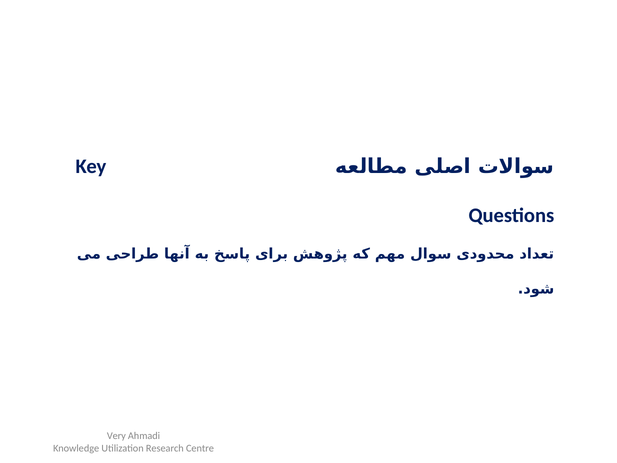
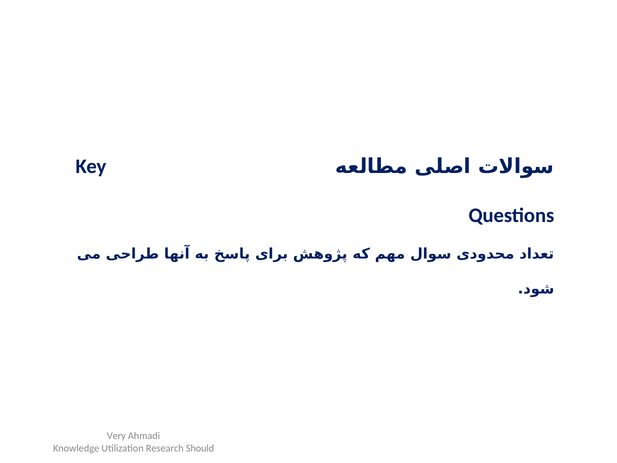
Centre: Centre -> Should (200, 448)
